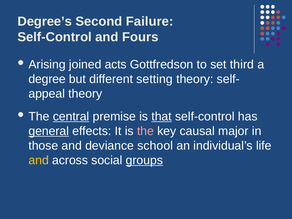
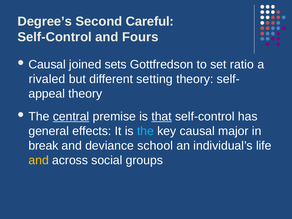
Failure: Failure -> Careful (150, 21)
Arising: Arising -> Causal (47, 65)
acts: acts -> sets (116, 65)
third: third -> ratio (242, 65)
degree: degree -> rivaled (47, 79)
general underline: present -> none (49, 131)
the colour: pink -> light blue (145, 131)
those: those -> break (43, 146)
groups underline: present -> none (144, 160)
